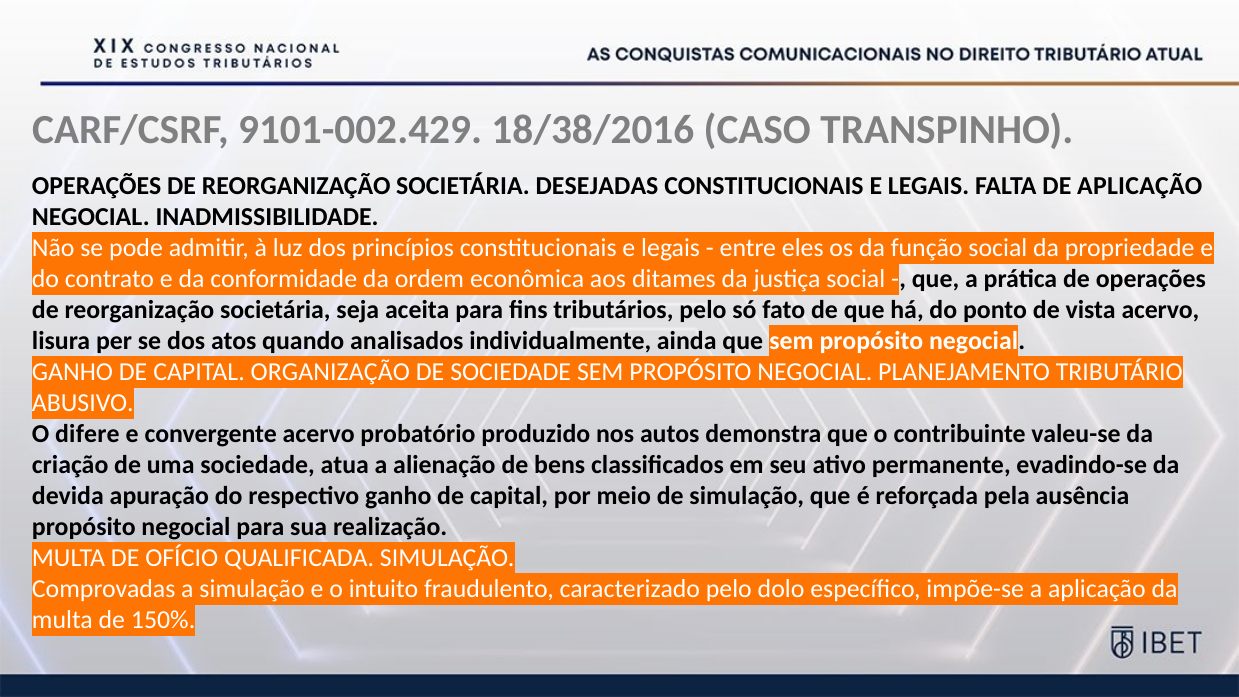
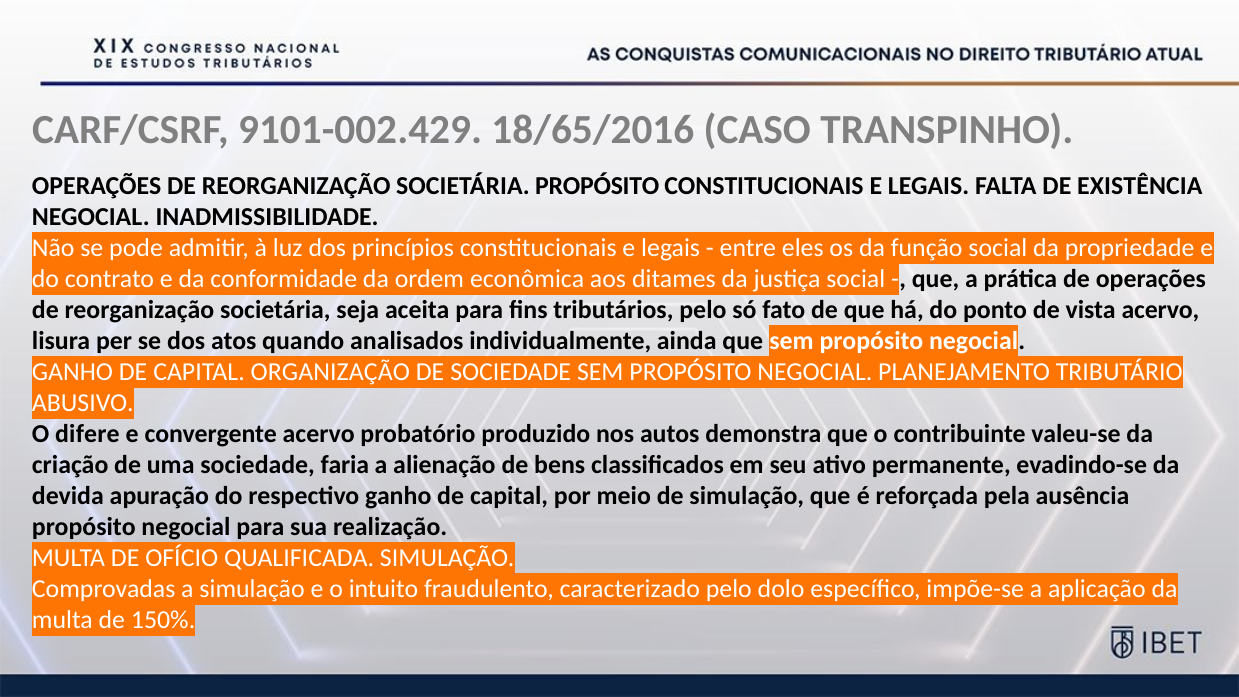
18/38/2016: 18/38/2016 -> 18/65/2016 (593, 130)
SOCIETÁRIA DESEJADAS: DESEJADAS -> PROPÓSITO (597, 186)
DE APLICAÇÃO: APLICAÇÃO -> EXISTÊNCIA (1140, 186)
atua: atua -> faria (345, 465)
